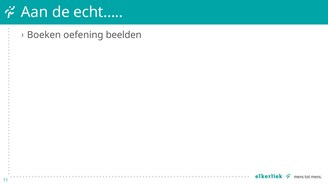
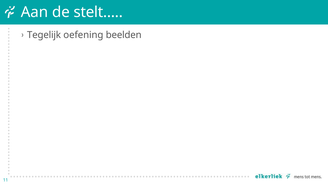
echt…: echt… -> stelt… (98, 12)
Boeken: Boeken -> Tegelijk (44, 35)
